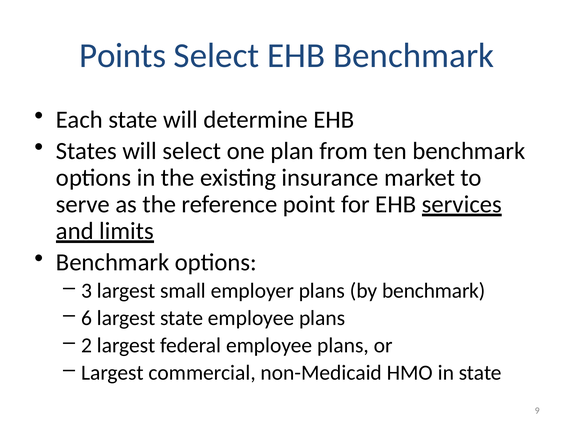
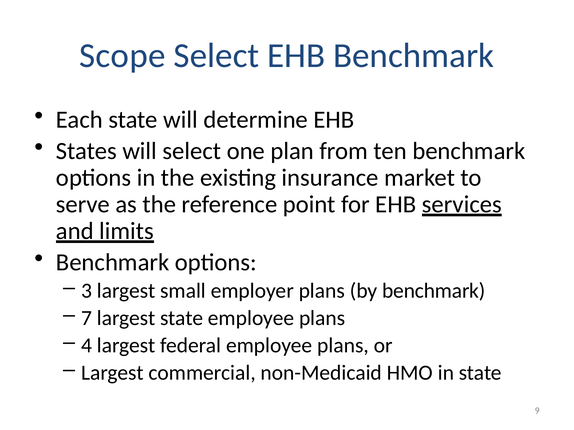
Points: Points -> Scope (122, 56)
6: 6 -> 7 (87, 319)
2: 2 -> 4 (87, 346)
